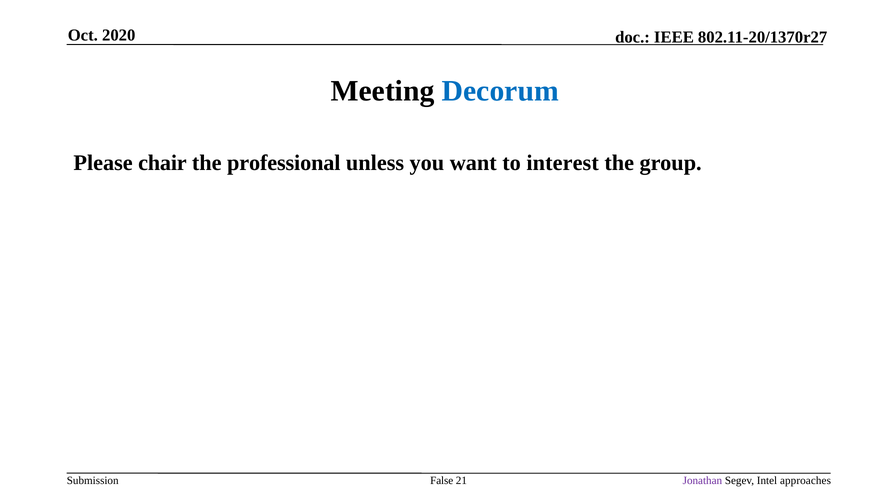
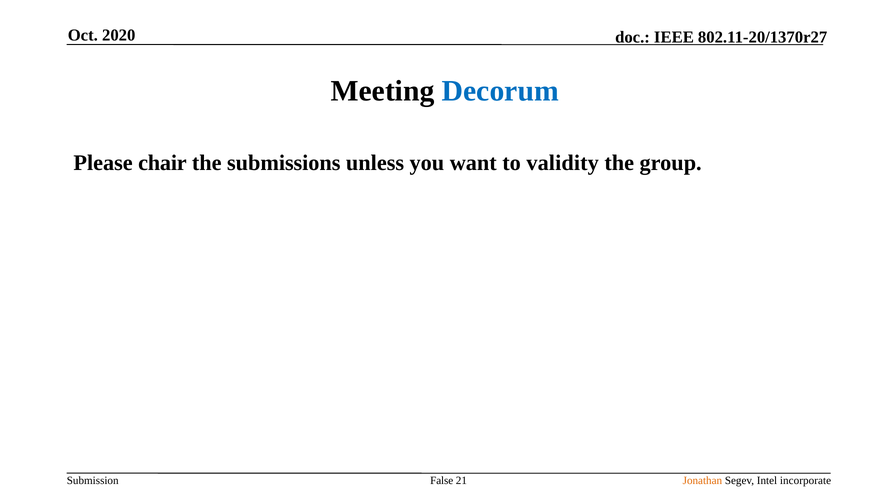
professional: professional -> submissions (284, 163)
interest: interest -> validity (563, 163)
Jonathan colour: purple -> orange (702, 480)
approaches: approaches -> incorporate (806, 480)
